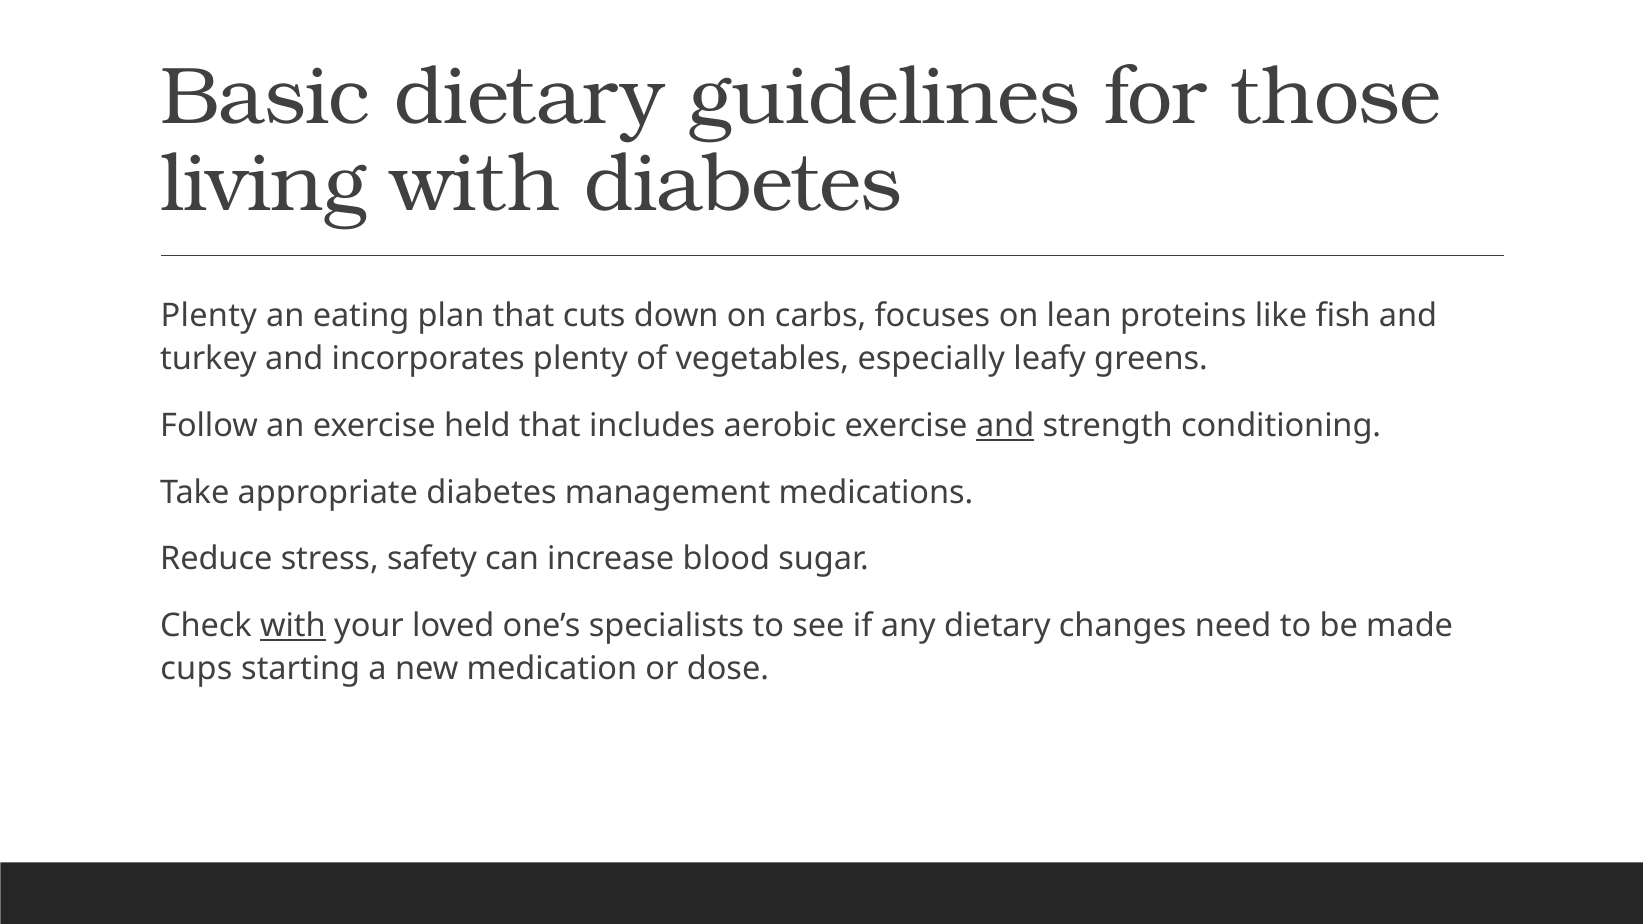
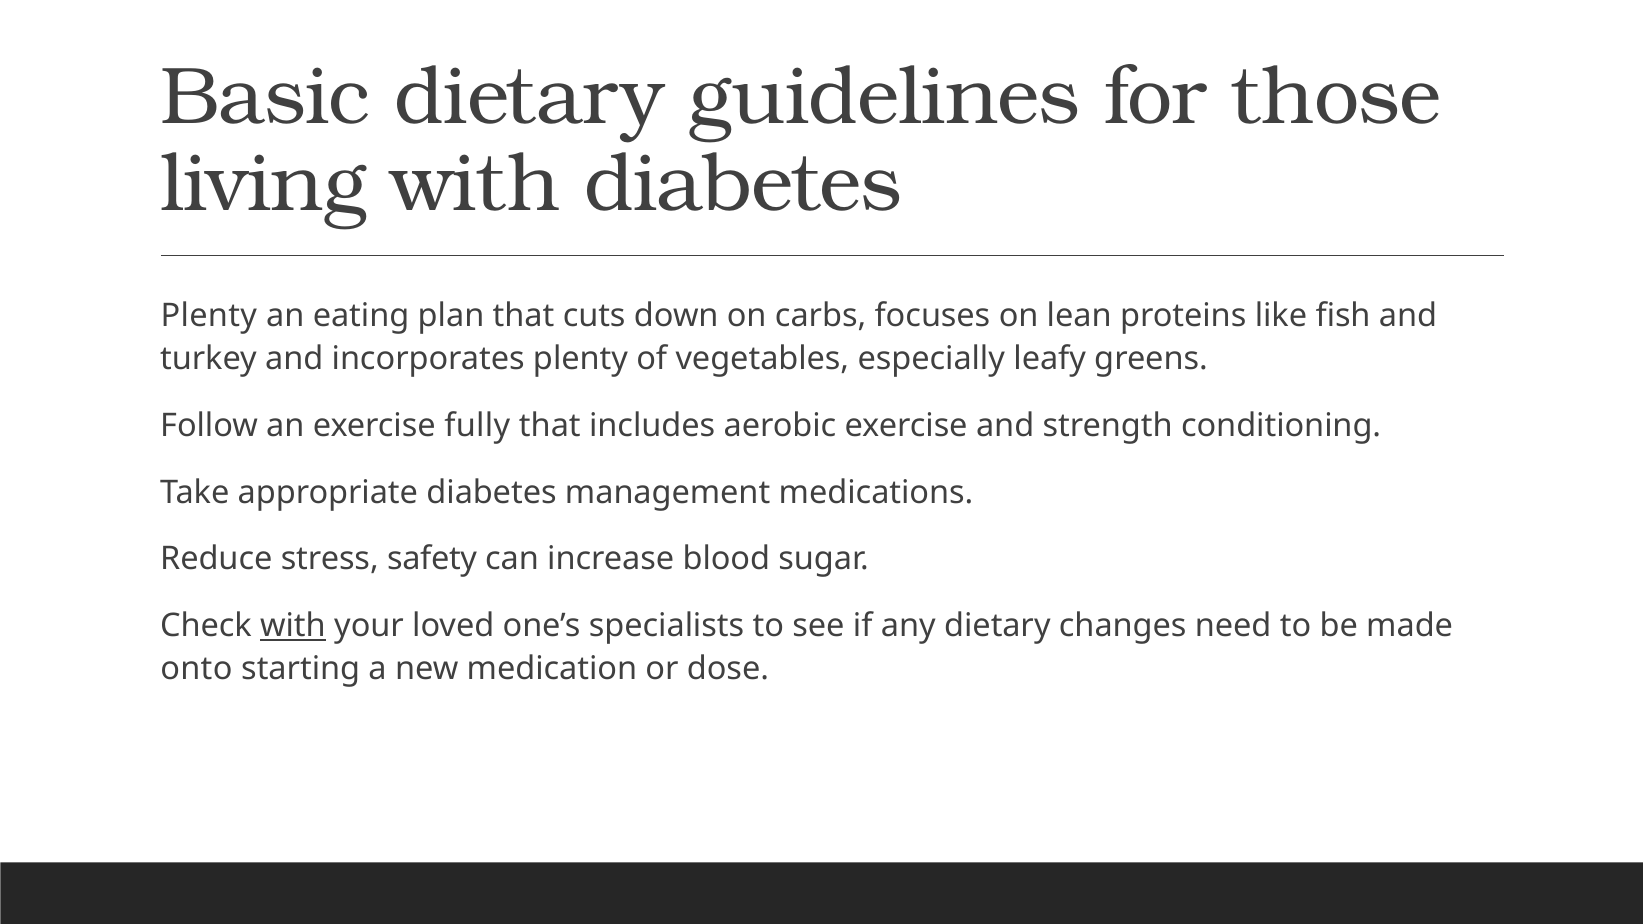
held: held -> fully (477, 426)
and underline: present -> none (1005, 426)
cups: cups -> onto (196, 669)
